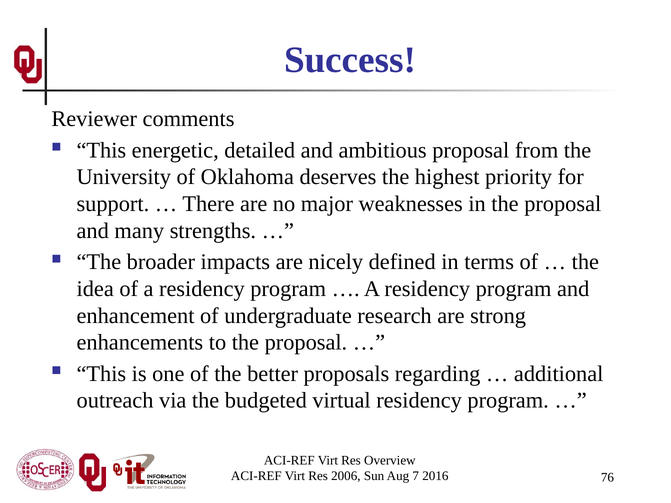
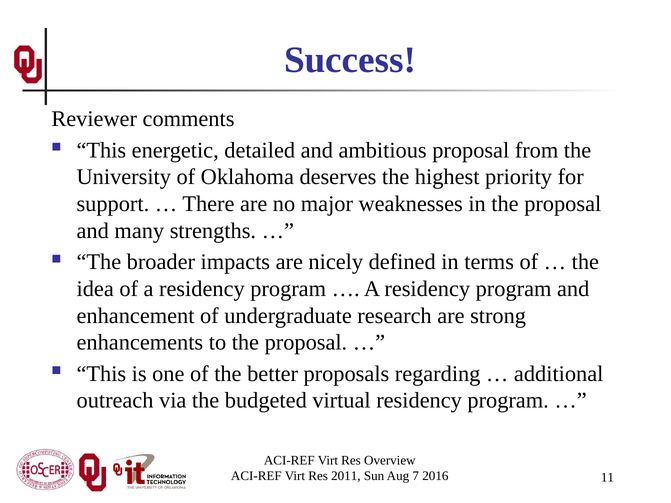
2006: 2006 -> 2011 (346, 476)
76: 76 -> 11 (607, 478)
